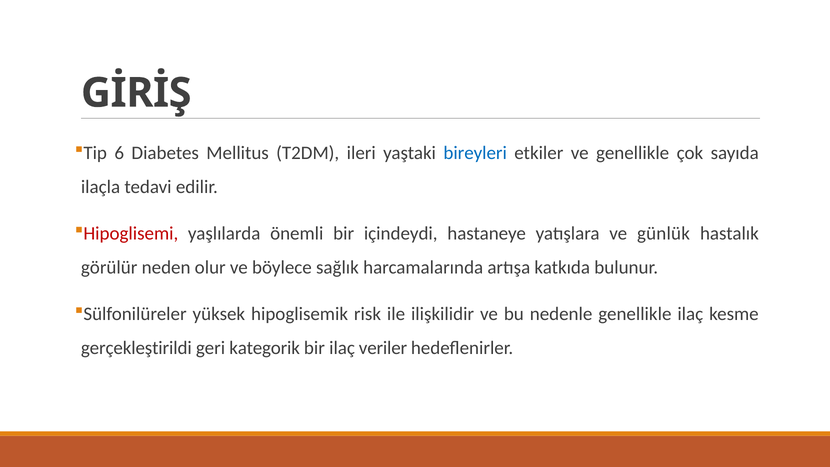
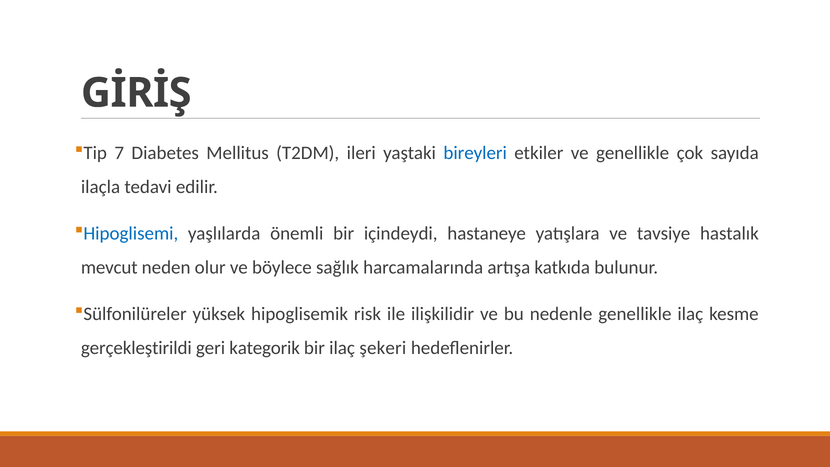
6: 6 -> 7 (119, 153)
Hipoglisemi colour: red -> blue (131, 233)
günlük: günlük -> tavsiye (664, 233)
görülür: görülür -> mevcut (109, 268)
veriler: veriler -> şekeri (383, 348)
